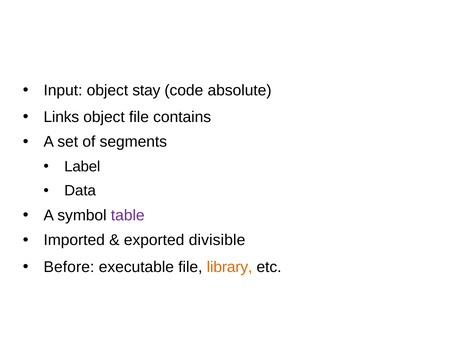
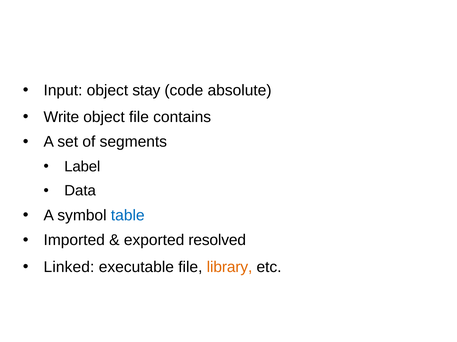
Links: Links -> Write (61, 117)
table colour: purple -> blue (128, 216)
divisible: divisible -> resolved (217, 241)
Before: Before -> Linked (69, 268)
